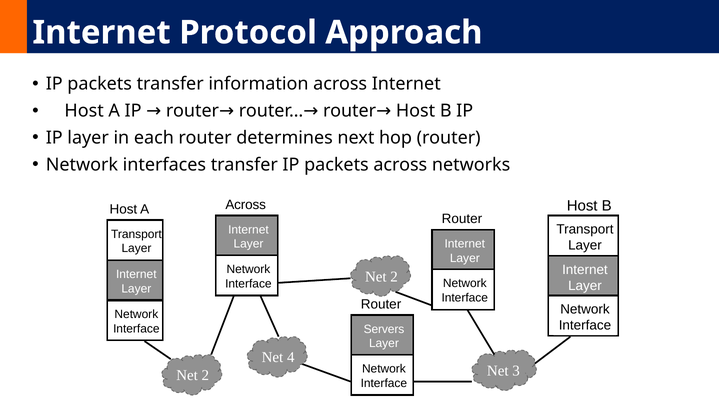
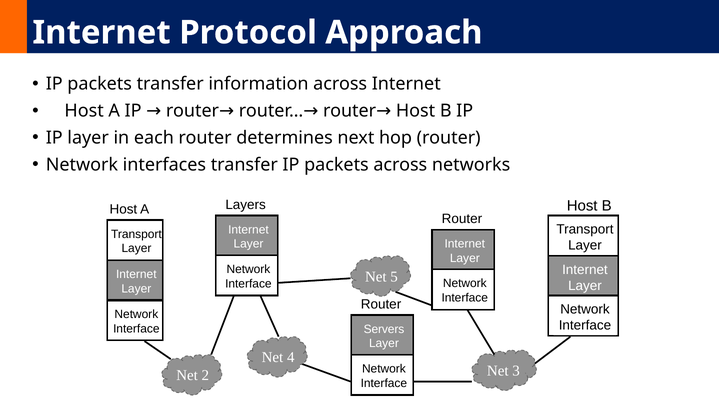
Across: Across -> Layers (246, 205)
2: 2 -> 5 (394, 277)
